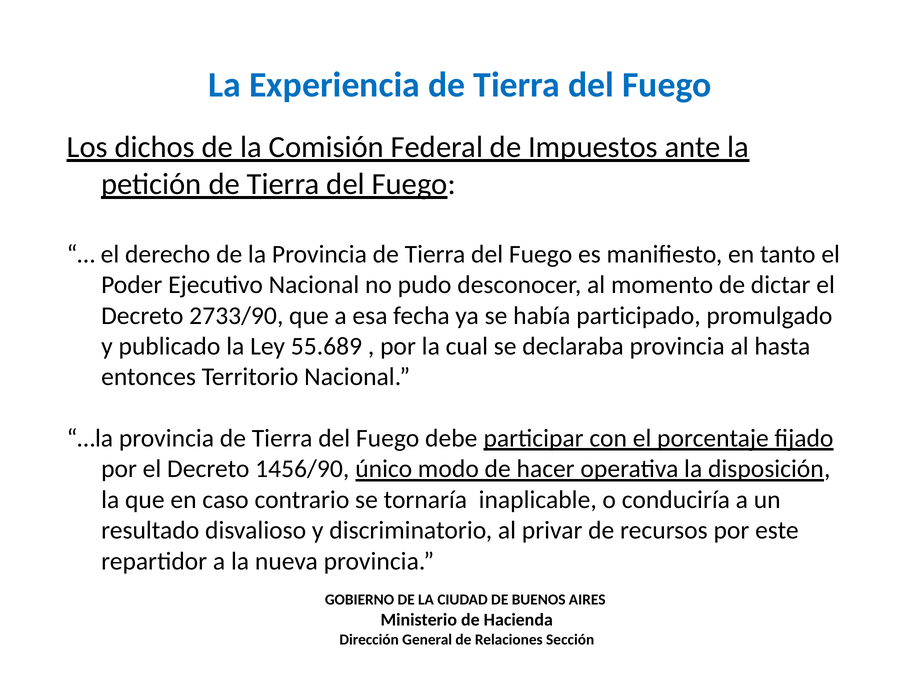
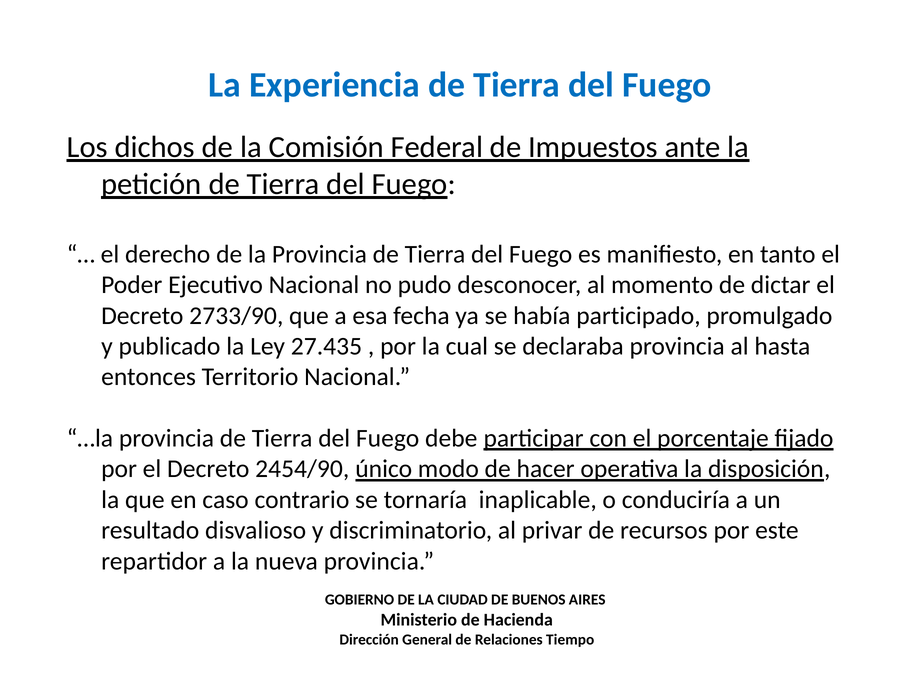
55.689: 55.689 -> 27.435 (326, 346)
1456/90: 1456/90 -> 2454/90 (302, 469)
Sección: Sección -> Tiempo (570, 639)
